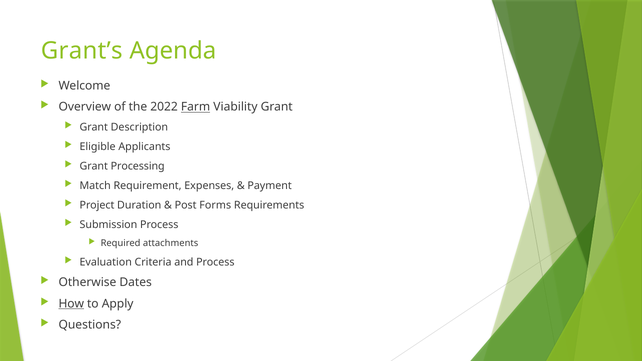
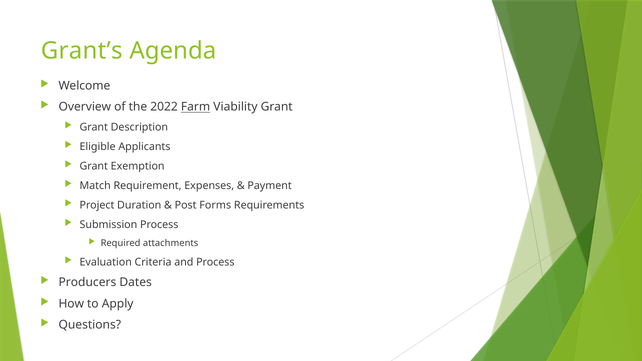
Processing: Processing -> Exemption (138, 166)
Otherwise: Otherwise -> Producers (87, 283)
How underline: present -> none (71, 304)
